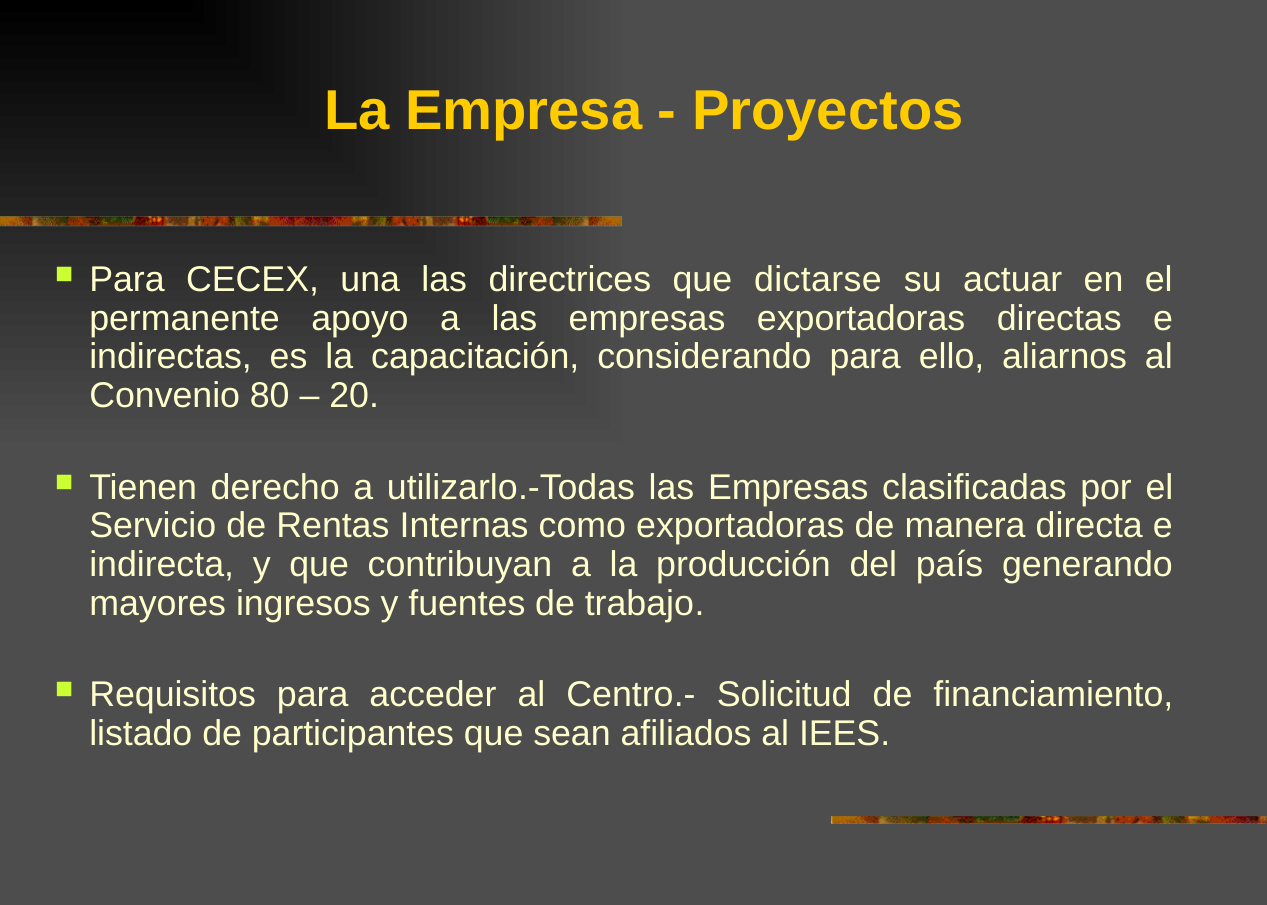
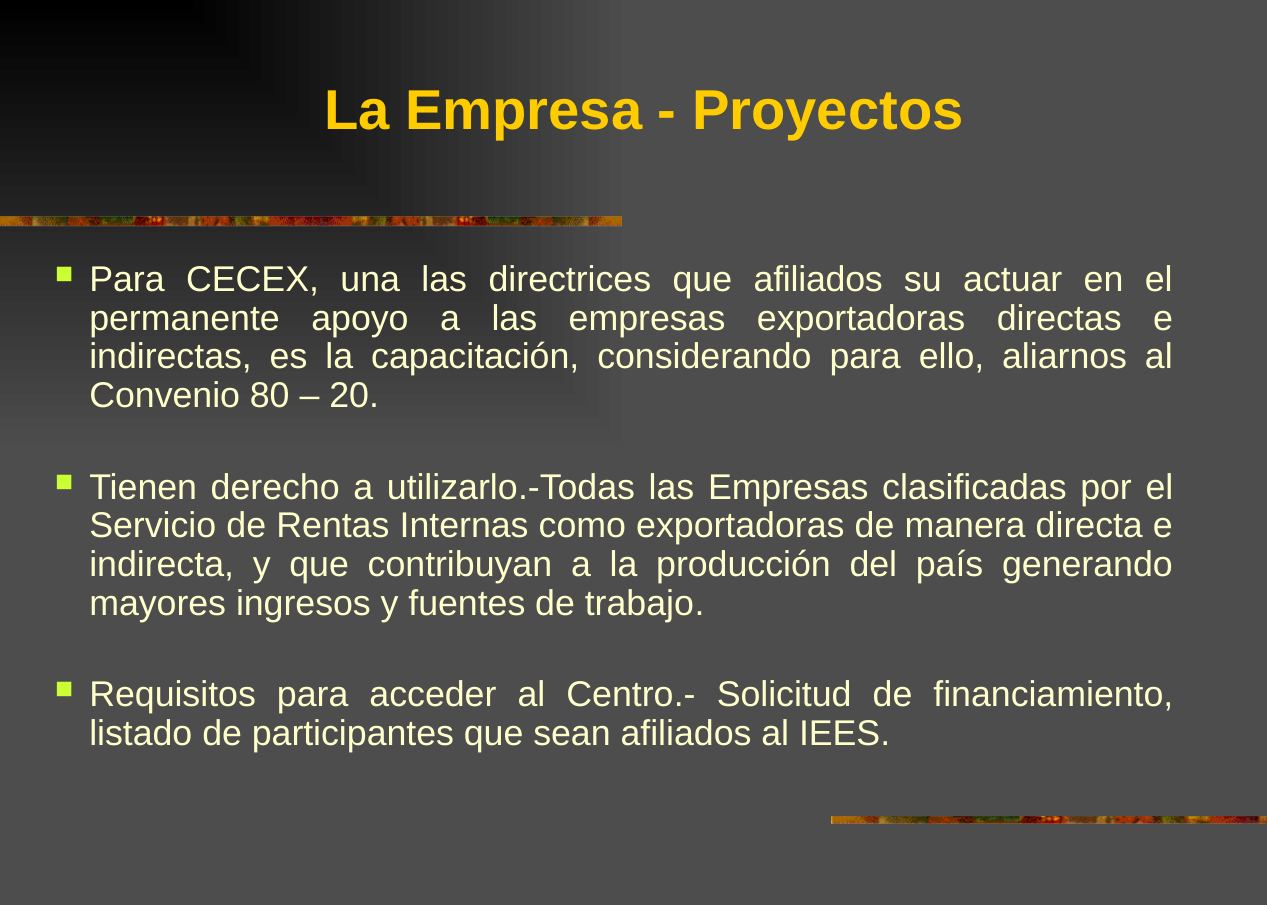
que dictarse: dictarse -> afiliados (818, 280)
